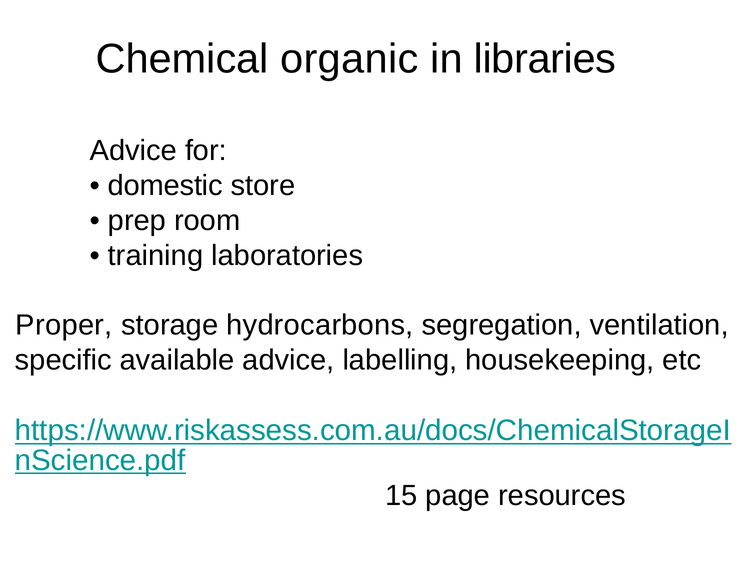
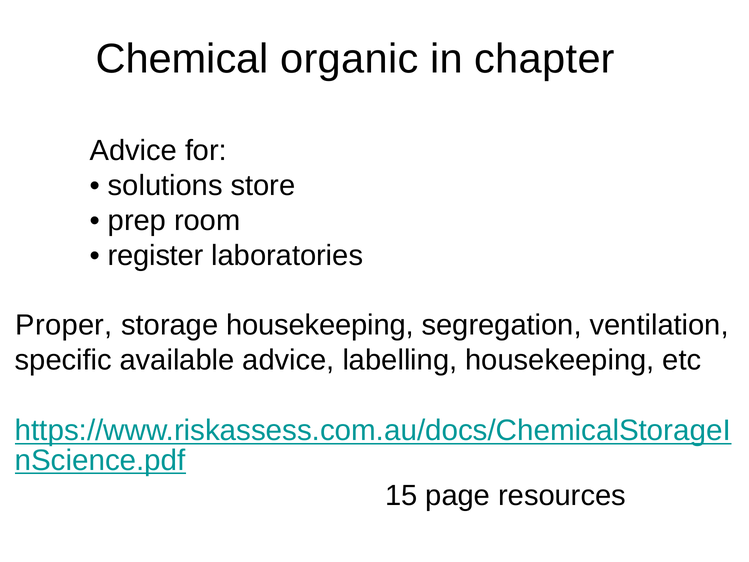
libraries: libraries -> chapter (545, 59)
domestic: domestic -> solutions (165, 185)
training: training -> register (156, 255)
storage hydrocarbons: hydrocarbons -> housekeeping (320, 325)
